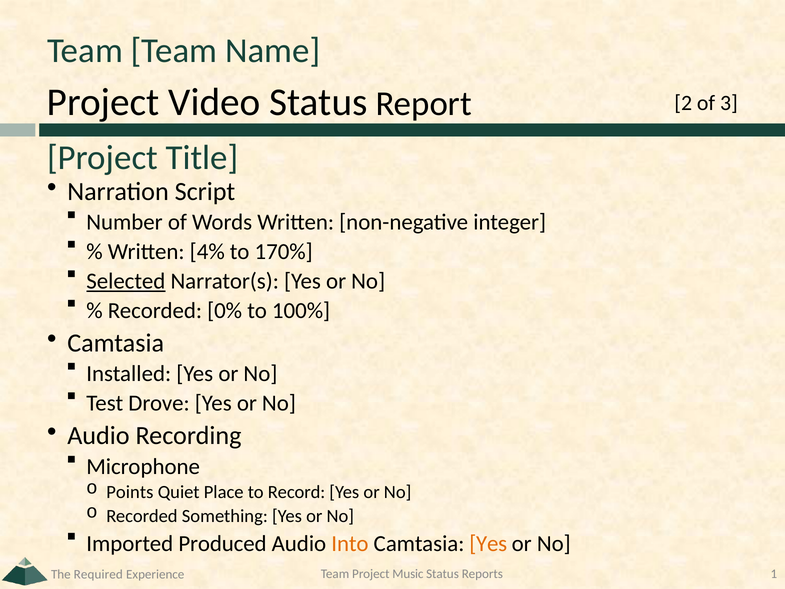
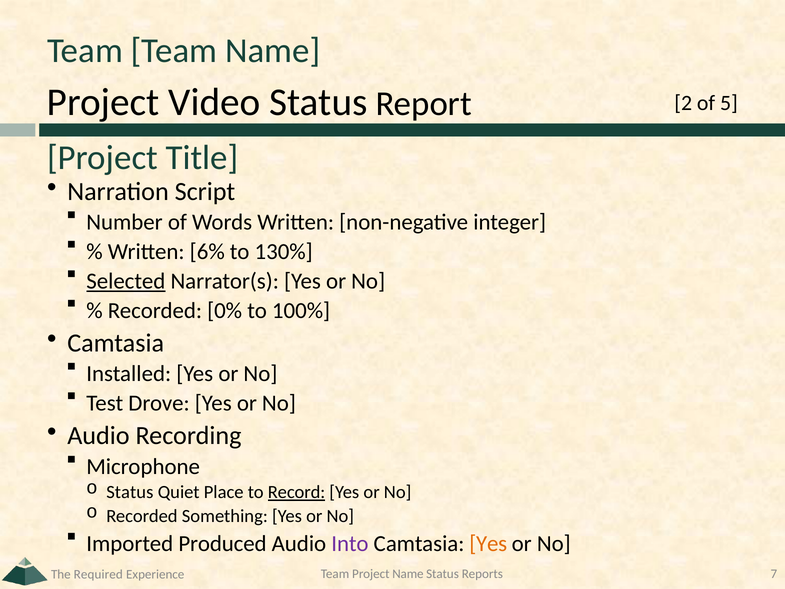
3: 3 -> 5 (729, 103)
4%: 4% -> 6% (207, 252)
170%: 170% -> 130% (284, 252)
Points: Points -> Status (130, 492)
Record underline: none -> present (297, 492)
Into colour: orange -> purple (350, 544)
Project Music: Music -> Name (408, 574)
1: 1 -> 7 (774, 574)
